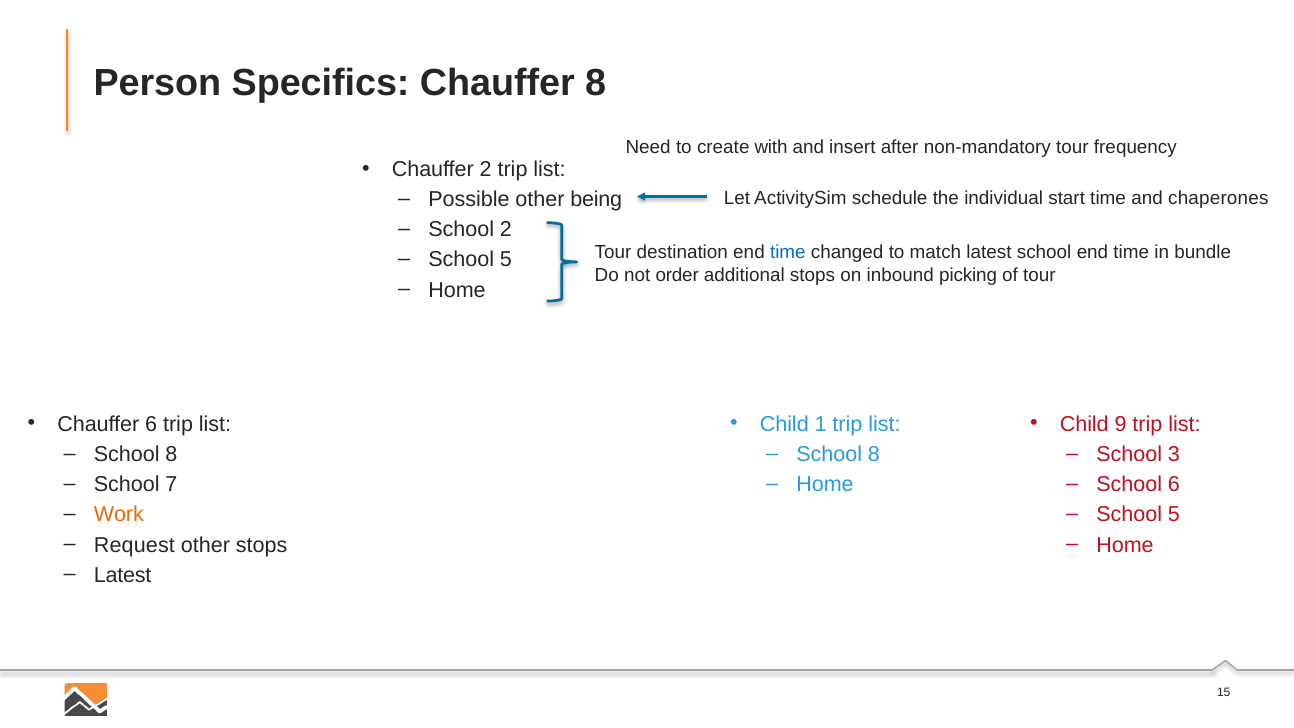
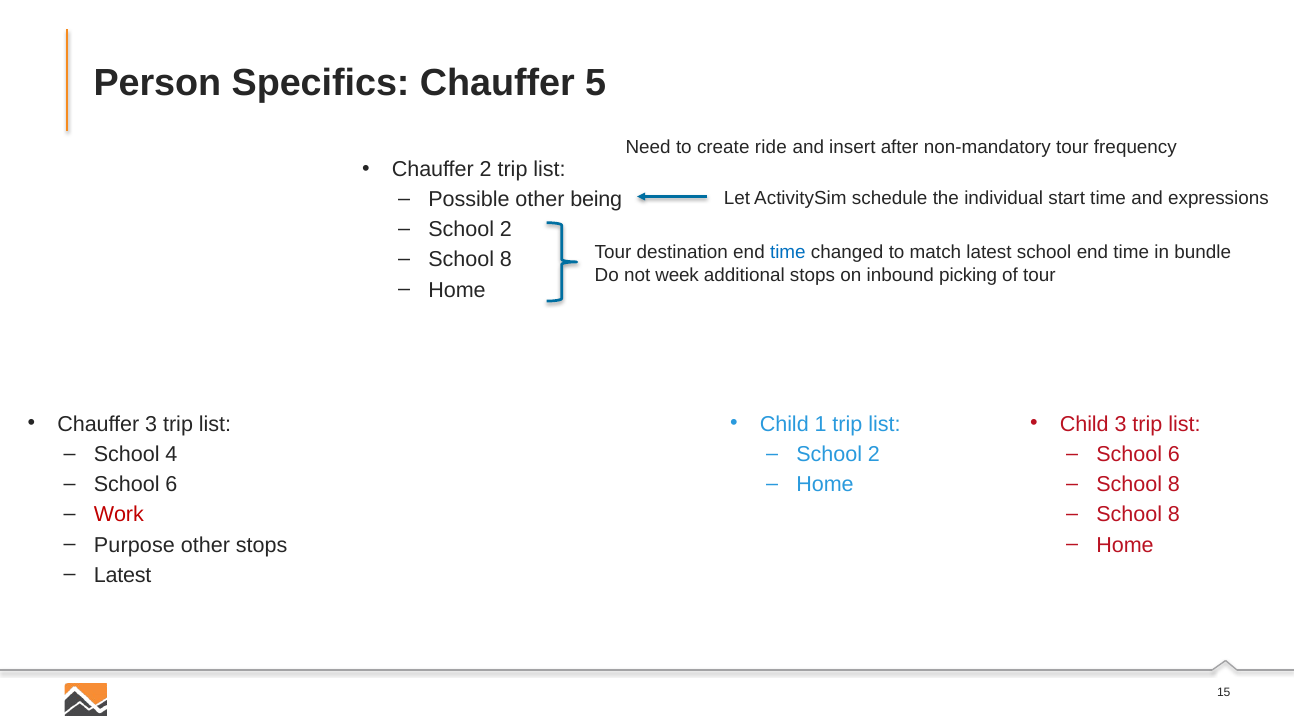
Chauffer 8: 8 -> 5 (596, 83)
with: with -> ride (771, 148)
chaperones: chaperones -> expressions (1218, 198)
5: 5 -> 8 (506, 260)
order: order -> week (677, 275)
Chauffer 6: 6 -> 3 (151, 424)
Child 9: 9 -> 3 (1121, 424)
8: 8 -> 4 (171, 454)
8: 8 -> 2 (874, 454)
3: 3 -> 6 (1174, 454)
7: 7 -> 6 (171, 484)
6: 6 -> 8 (1174, 484)
Work colour: orange -> red (119, 515)
5: 5 -> 8 (1174, 515)
Request: Request -> Purpose (134, 545)
